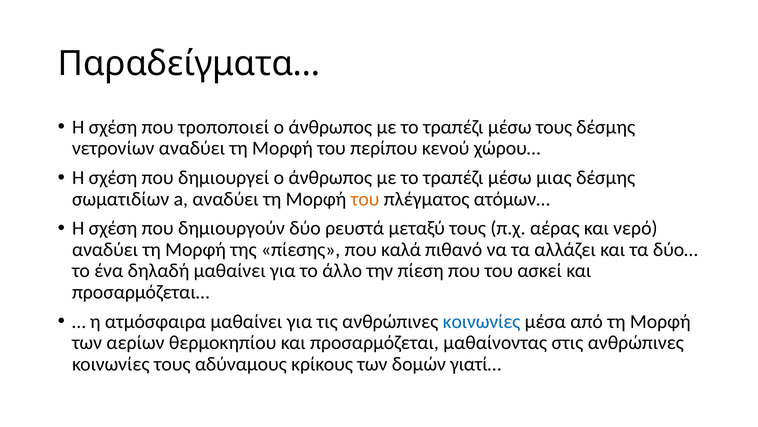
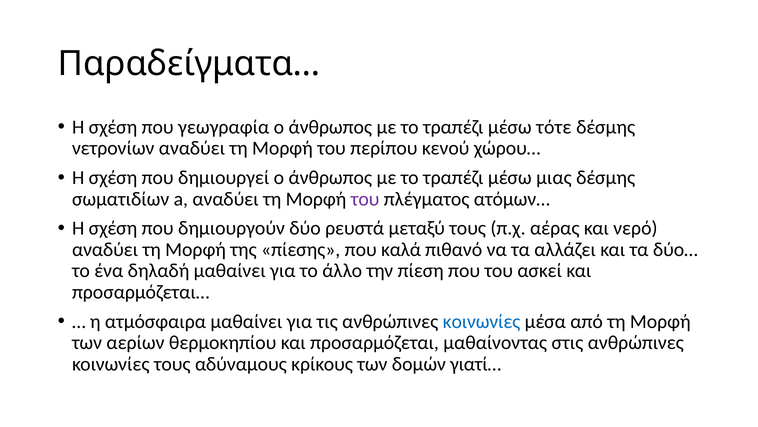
τροποποιεί: τροποποιεί -> γεωγραφία (224, 127)
μέσω τους: τους -> τότε (554, 127)
του colour: orange -> purple (365, 199)
